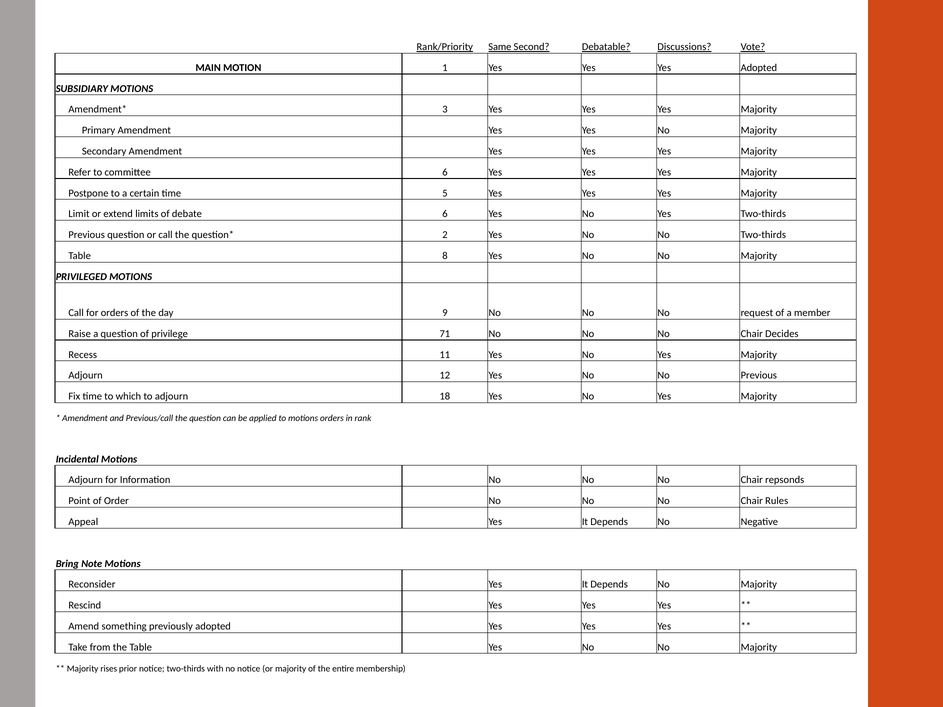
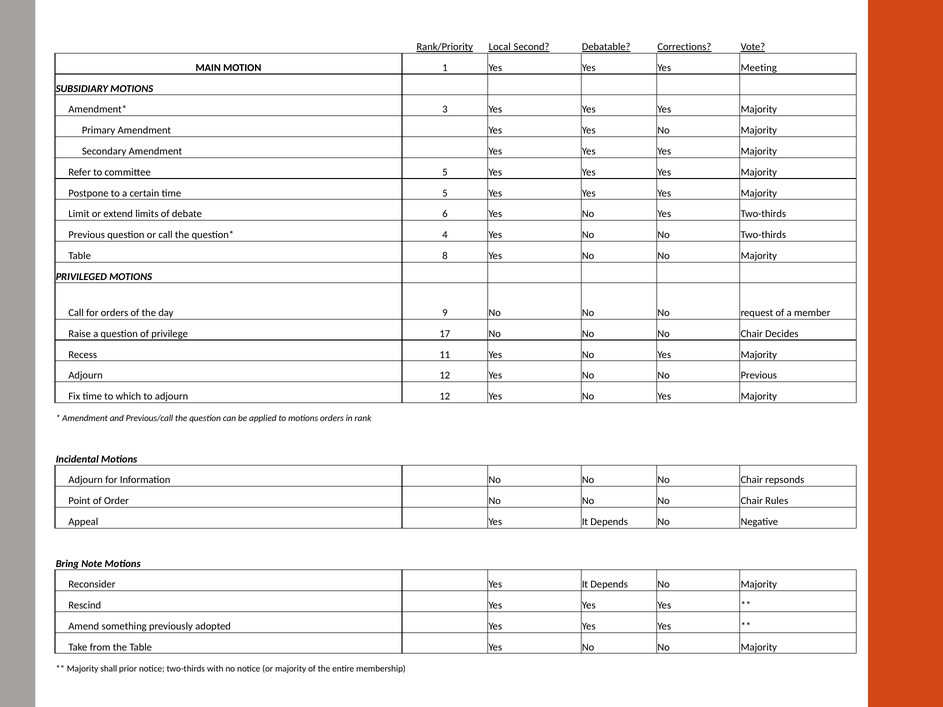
Same: Same -> Local (500, 47)
Discussions: Discussions -> Corrections (684, 47)
Yes Adopted: Adopted -> Meeting (759, 68)
committee 6: 6 -> 5 (445, 172)
2: 2 -> 4 (445, 235)
71: 71 -> 17 (445, 334)
to adjourn 18: 18 -> 12 (445, 397)
rises: rises -> shall (109, 669)
